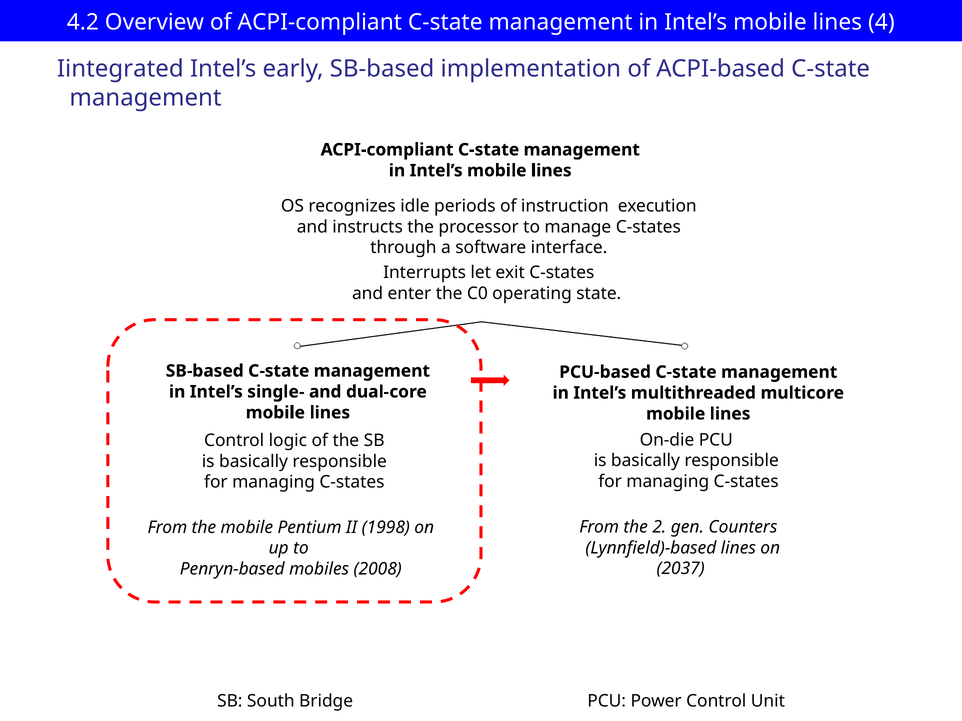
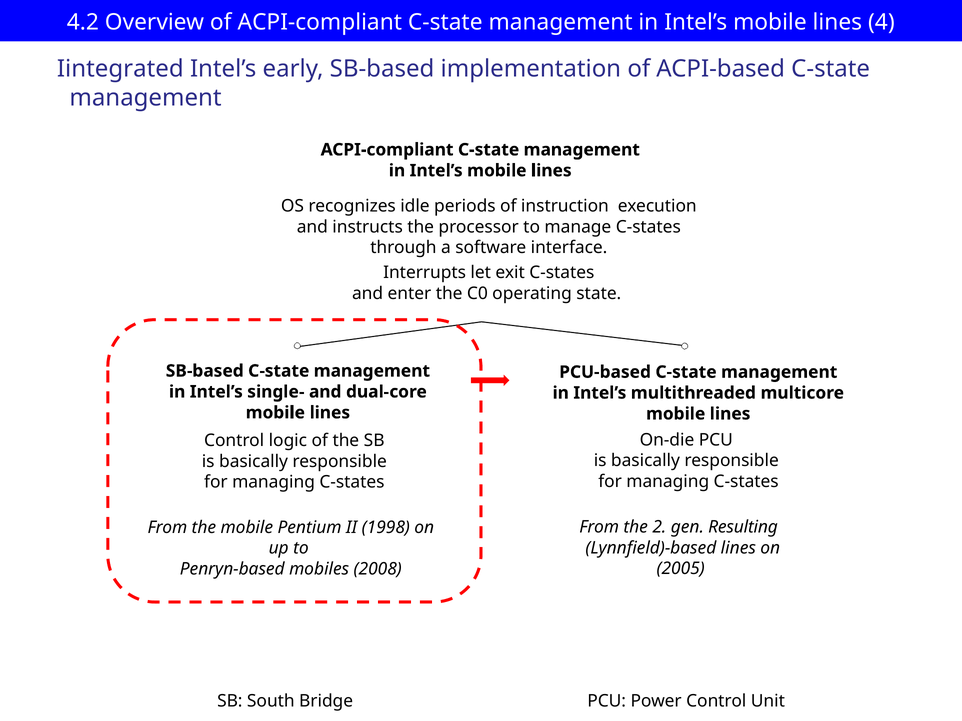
Counters: Counters -> Resulting (743, 527)
2037: 2037 -> 2005 (681, 569)
